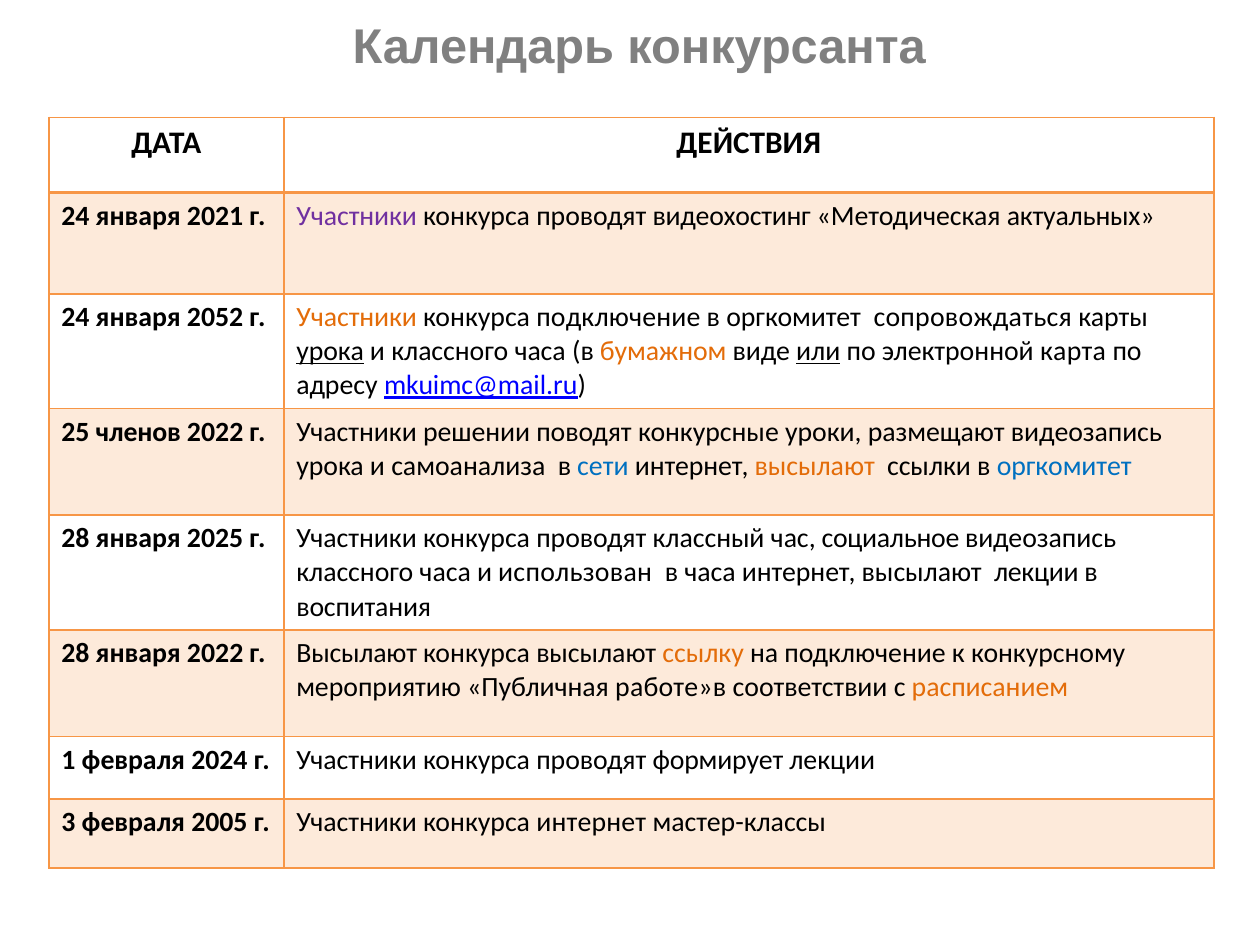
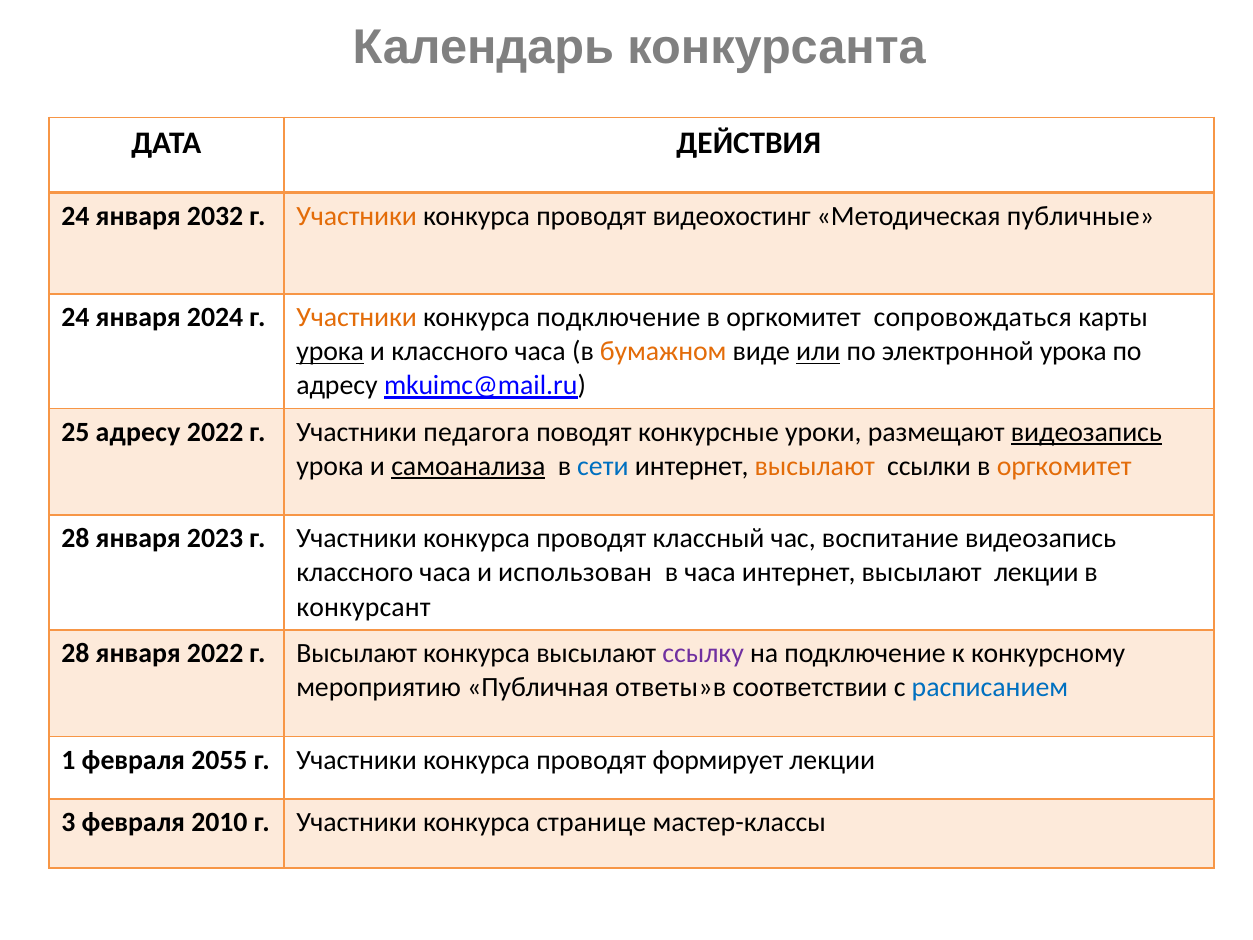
2021: 2021 -> 2032 (215, 216)
Участники colour: purple -> orange (357, 216)
актуальных: актуальных -> публичные (1080, 216)
2052: 2052 -> 2024 (215, 317)
электронной карта: карта -> урока (1073, 351)
25 членов: членов -> адресу (138, 432)
решении: решении -> педагога (476, 432)
видеозапись underline: none -> present (1086, 432)
самоанализа underline: none -> present (468, 466)
оргкомитет colour: blue -> orange (1064, 466)
2025: 2025 -> 2023 (215, 539)
социальное: социальное -> воспитание (890, 539)
воспитания: воспитания -> конкурсант (364, 607)
ссылку colour: orange -> purple (703, 653)
работе»в: работе»в -> ответы»в (671, 687)
расписанием colour: orange -> blue (990, 687)
2024: 2024 -> 2055 (219, 760)
2005: 2005 -> 2010 (219, 822)
конкурса интернет: интернет -> странице (591, 822)
